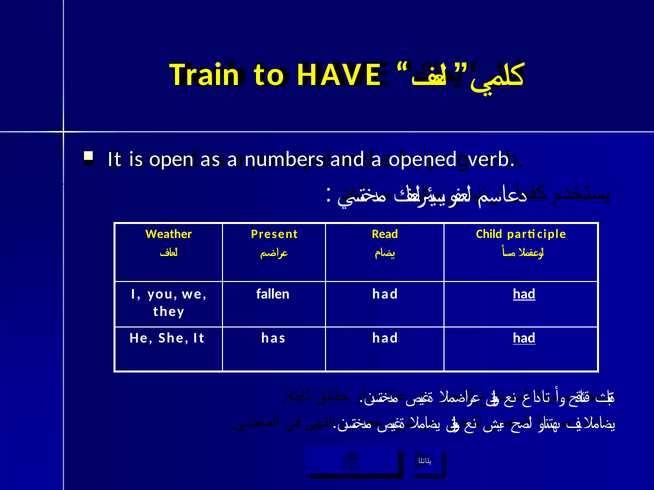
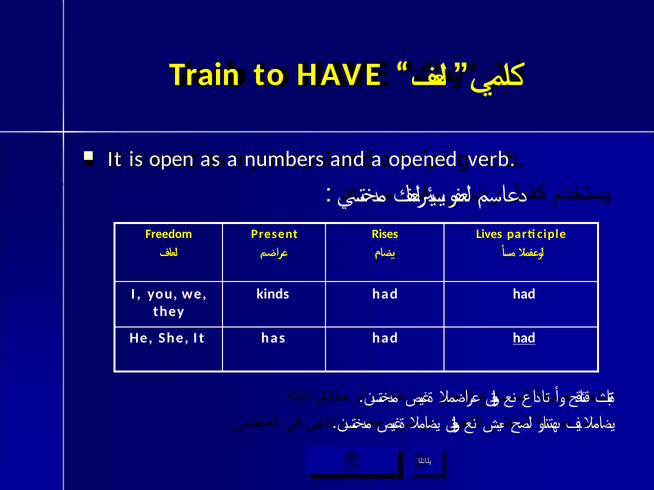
Weather: Weather -> Freedom (169, 234)
Read: Read -> Rises (385, 234)
Child: Child -> Lives (489, 234)
fallen: fallen -> kinds (273, 294)
had underline: present -> none (524, 294)
